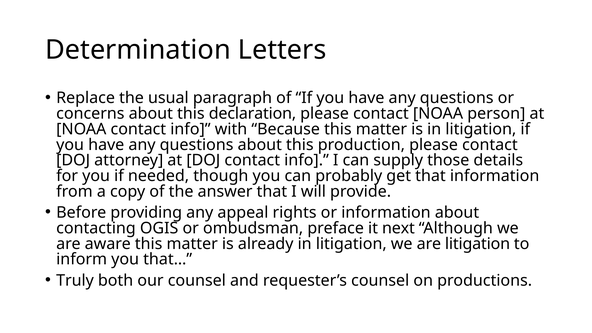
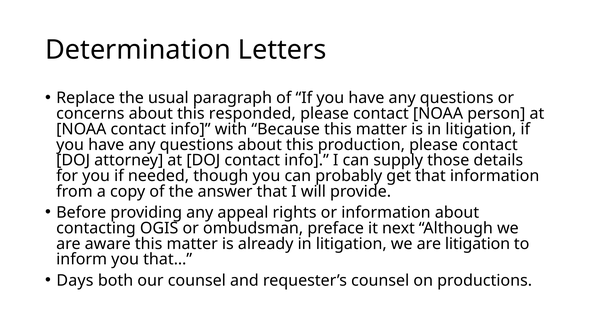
declaration: declaration -> responded (252, 114)
Truly: Truly -> Days (75, 280)
